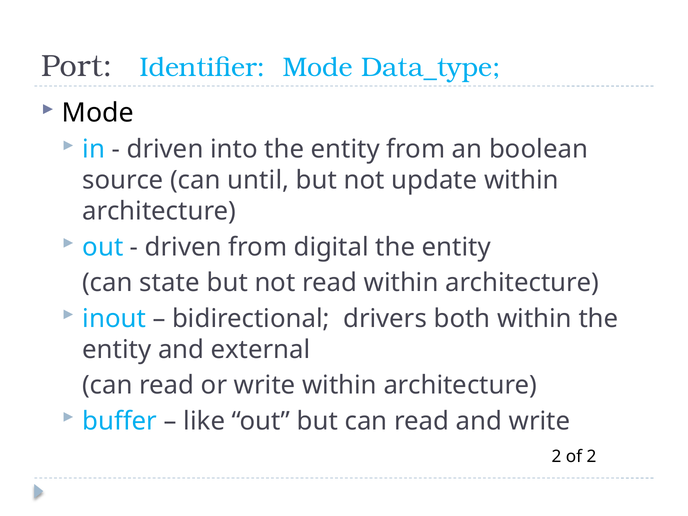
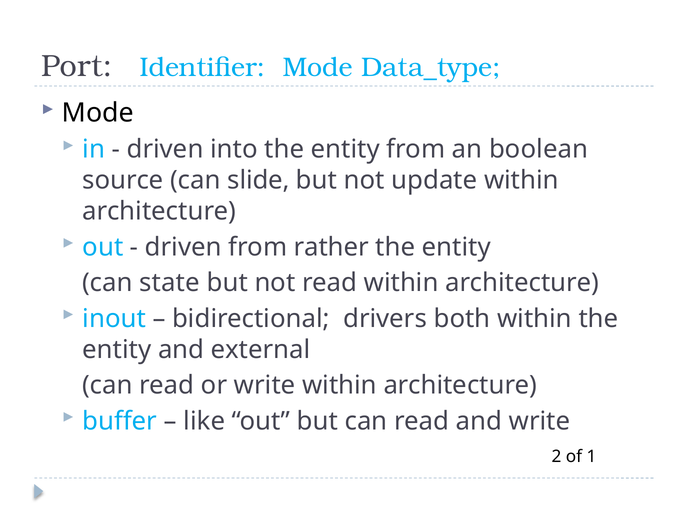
until: until -> slide (258, 180)
digital: digital -> rather (331, 247)
of 2: 2 -> 1 (592, 456)
